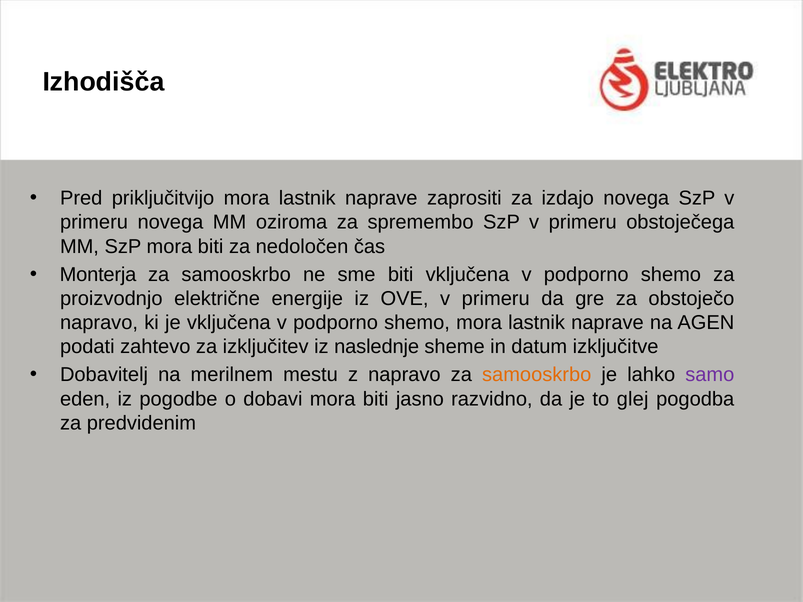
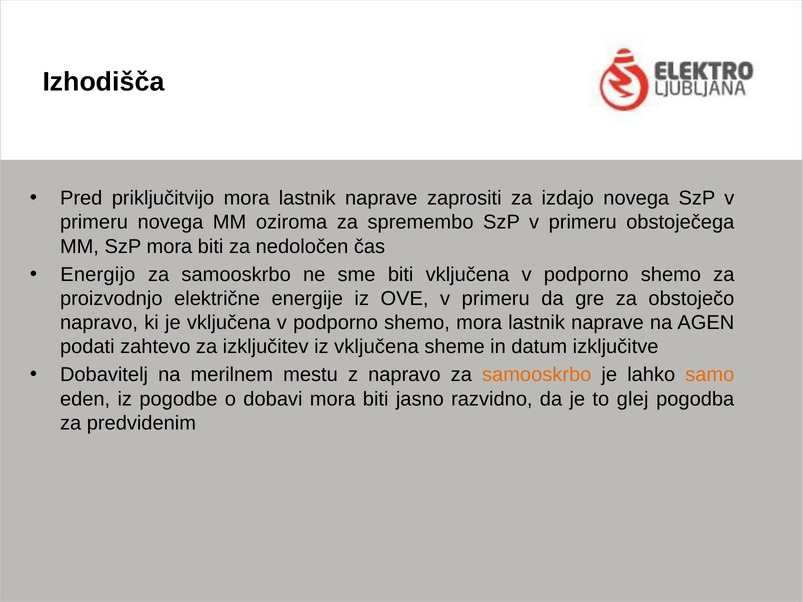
Monterja: Monterja -> Energijo (98, 275)
iz naslednje: naslednje -> vključena (376, 347)
samo colour: purple -> orange (710, 375)
